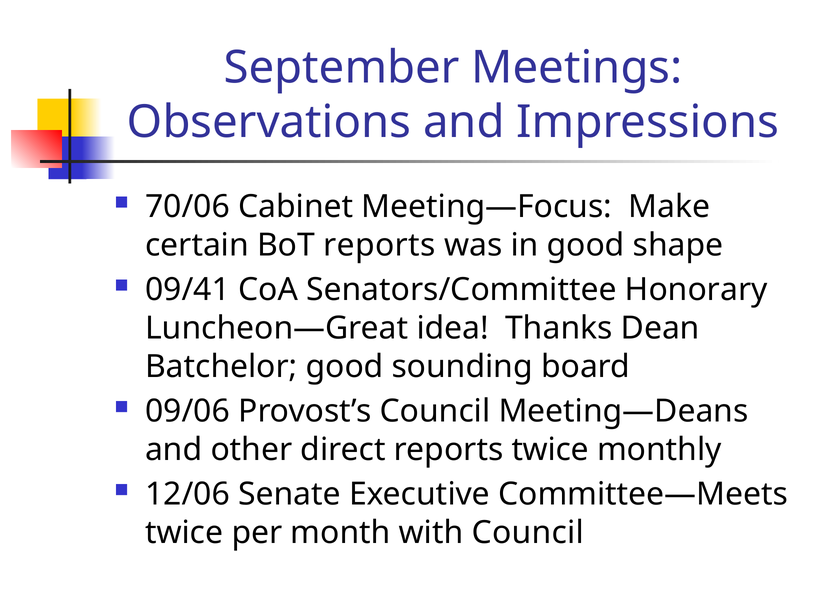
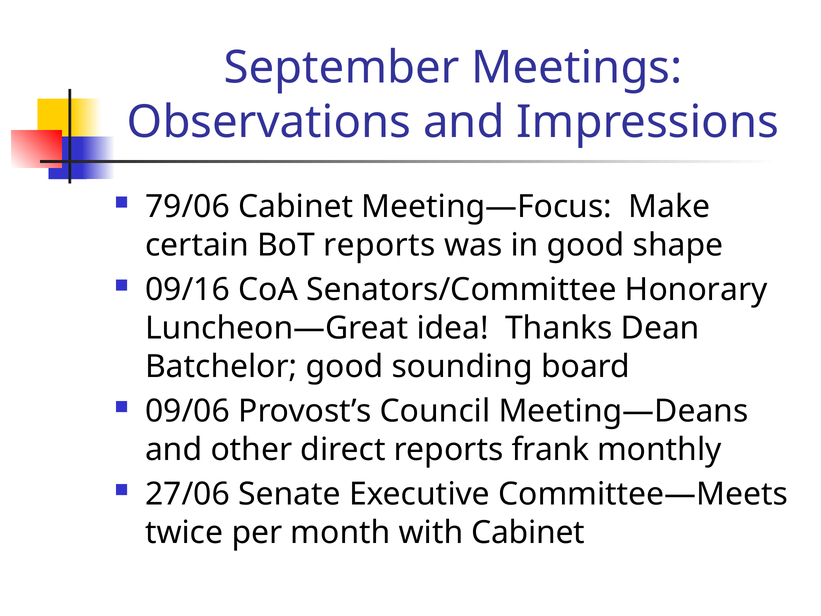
70/06: 70/06 -> 79/06 (188, 207)
09/41: 09/41 -> 09/16 (188, 290)
reports twice: twice -> frank (550, 449)
12/06: 12/06 -> 27/06 (188, 494)
with Council: Council -> Cabinet (528, 533)
